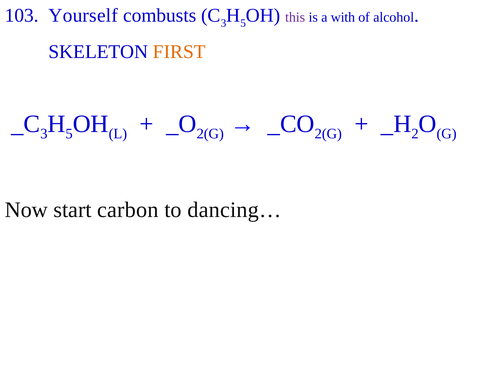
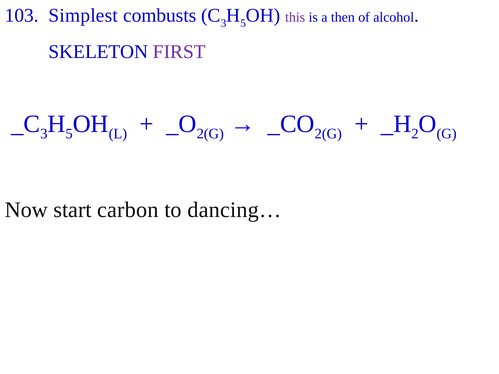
Yourself: Yourself -> Simplest (83, 15)
with: with -> then (343, 17)
FIRST colour: orange -> purple (179, 52)
